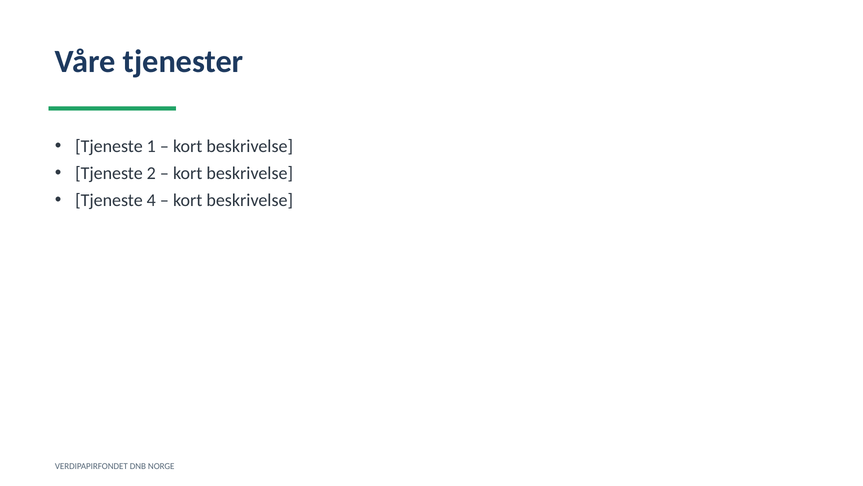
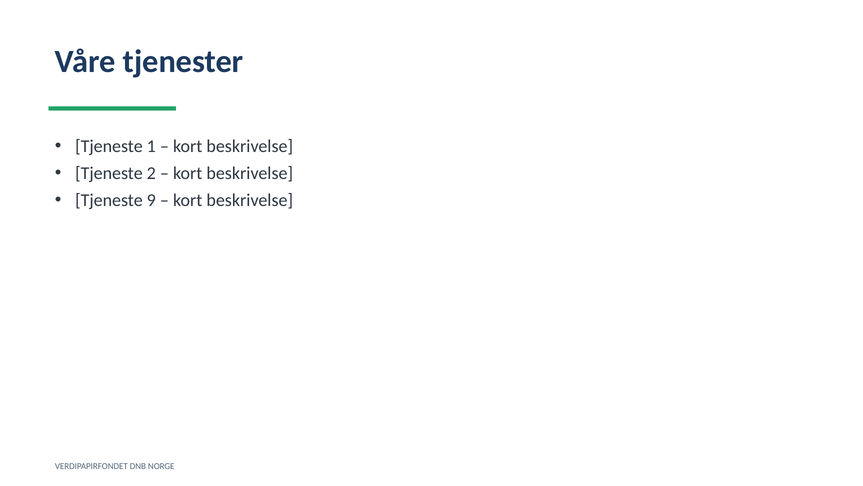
4: 4 -> 9 (151, 200)
